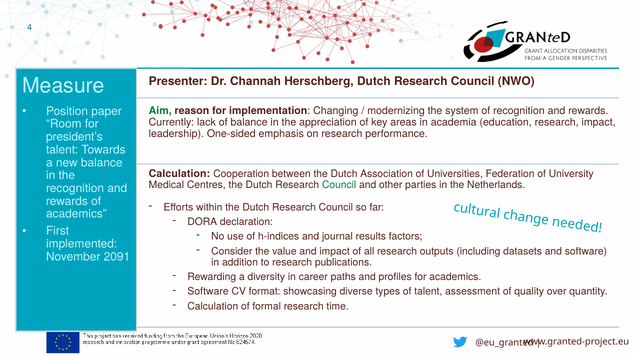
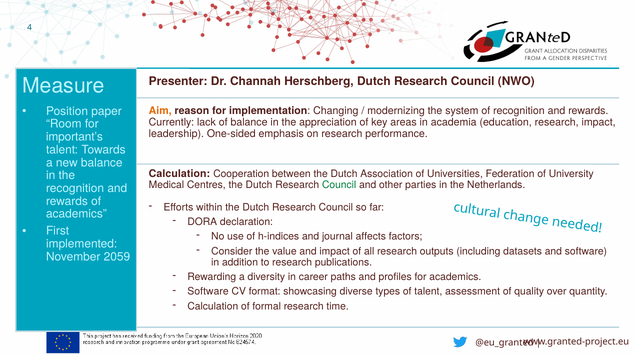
Aim colour: green -> orange (160, 111)
president’s: president’s -> important’s (74, 137)
results: results -> affects (371, 237)
2091: 2091 -> 2059 (117, 257)
